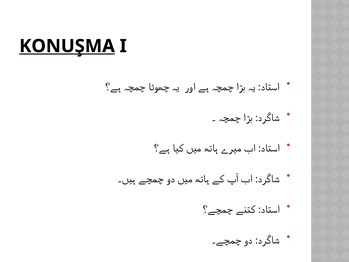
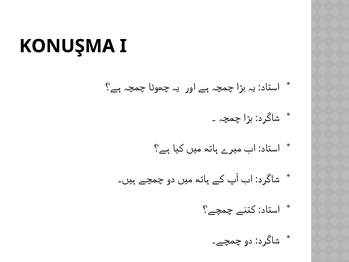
KONUŞMA underline: present -> none (67, 46)
